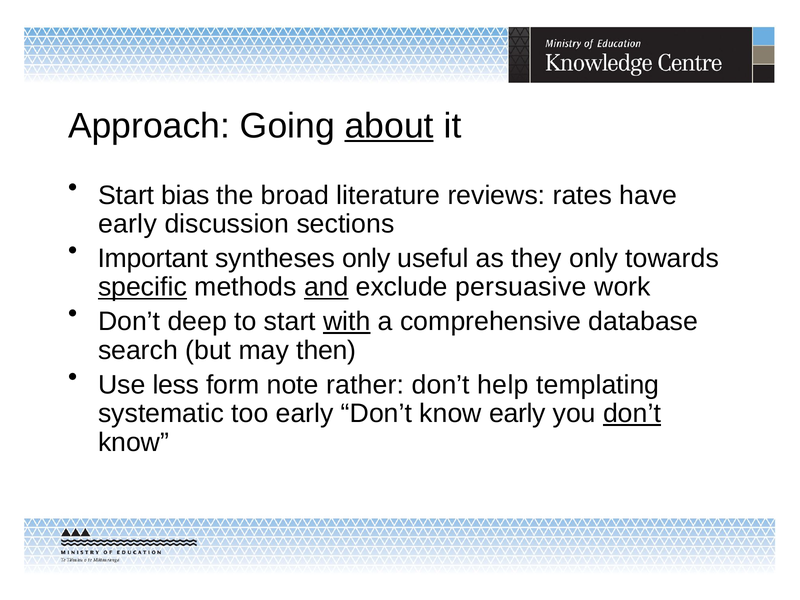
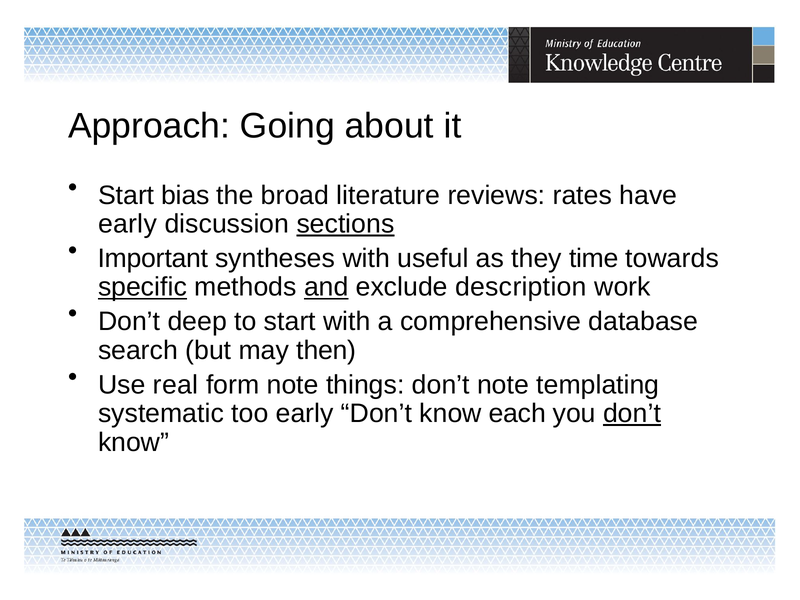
about underline: present -> none (389, 126)
sections underline: none -> present (345, 224)
syntheses only: only -> with (366, 258)
they only: only -> time (594, 258)
persuasive: persuasive -> description (521, 287)
with underline: present -> none (347, 322)
less: less -> real (176, 385)
rather: rather -> things (365, 385)
don’t help: help -> note (503, 385)
know early: early -> each (517, 414)
